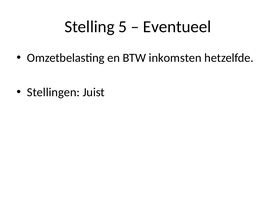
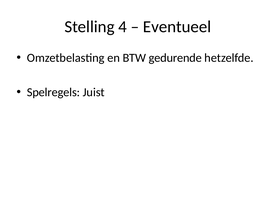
5: 5 -> 4 (123, 27)
inkomsten: inkomsten -> gedurende (175, 58)
Stellingen: Stellingen -> Spelregels (53, 92)
